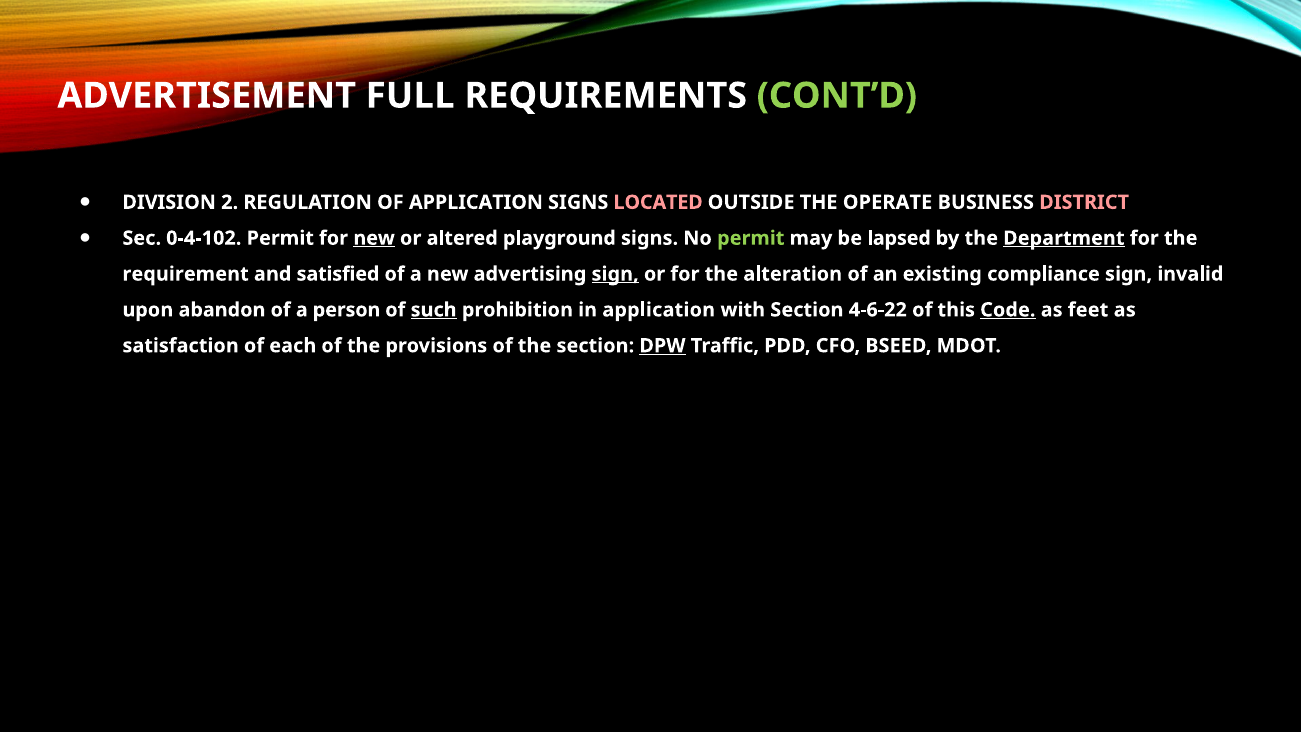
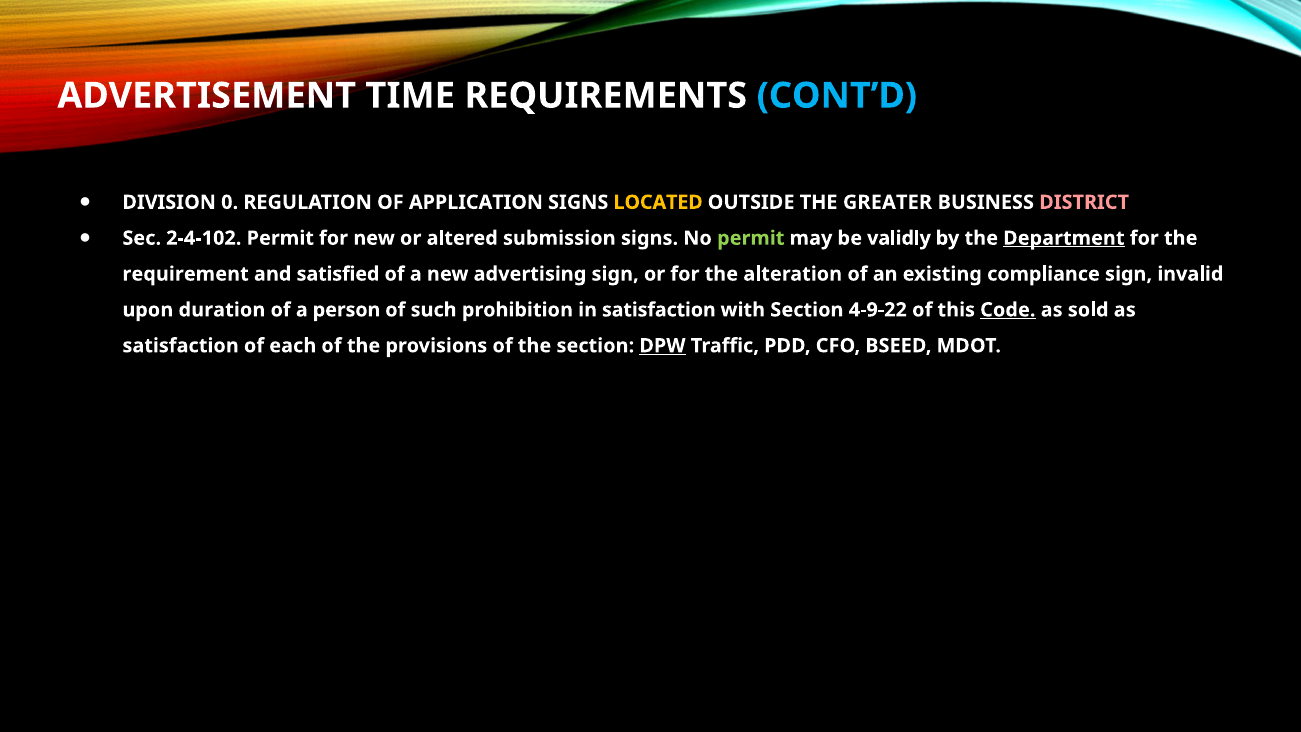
FULL: FULL -> TIME (410, 96)
CONT’D colour: light green -> light blue (837, 96)
2: 2 -> 0 (230, 202)
LOCATED colour: pink -> yellow (658, 202)
OPERATE: OPERATE -> GREATER (887, 202)
0-4-102: 0-4-102 -> 2-4-102 (204, 238)
new underline: present -> none (374, 238)
playground: playground -> submission (559, 238)
lapsed: lapsed -> validly (899, 238)
sign underline: present -> none (615, 274)
abandon: abandon -> duration (222, 310)
such underline: present -> none (434, 310)
in application: application -> satisfaction (659, 310)
4-6-22: 4-6-22 -> 4-9-22 (878, 310)
feet: feet -> sold (1088, 310)
